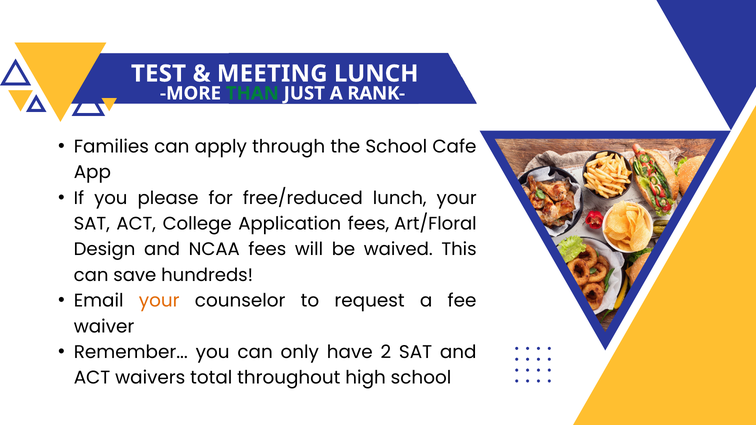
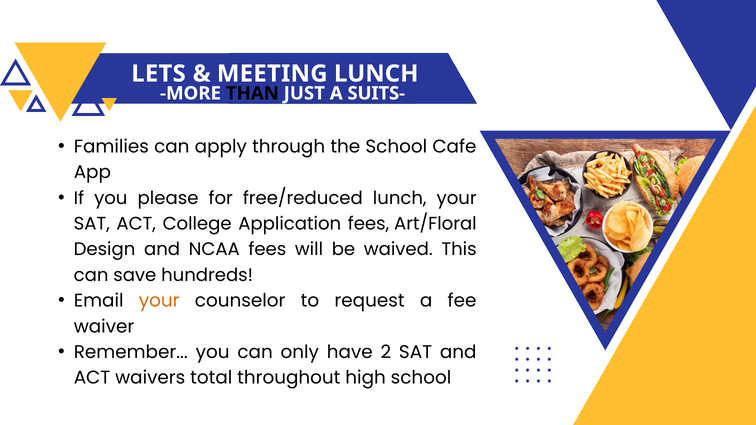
TEST: TEST -> LETS (159, 74)
THAN colour: green -> black (252, 93)
RANK-: RANK- -> SUITS- (376, 93)
